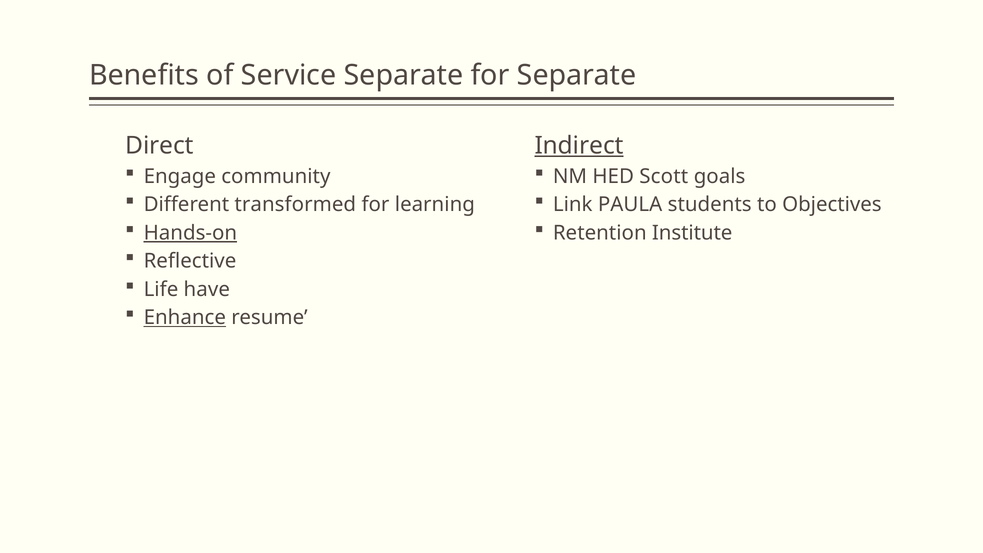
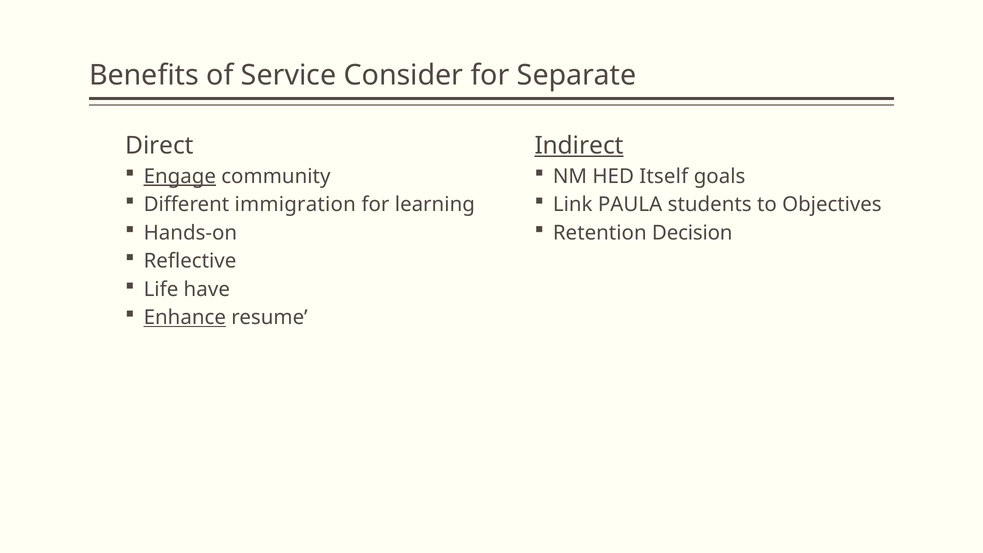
Service Separate: Separate -> Consider (404, 75)
Engage underline: none -> present (180, 176)
Scott: Scott -> Itself (664, 176)
transformed: transformed -> immigration (295, 205)
Hands-on underline: present -> none (190, 233)
Institute: Institute -> Decision (692, 233)
